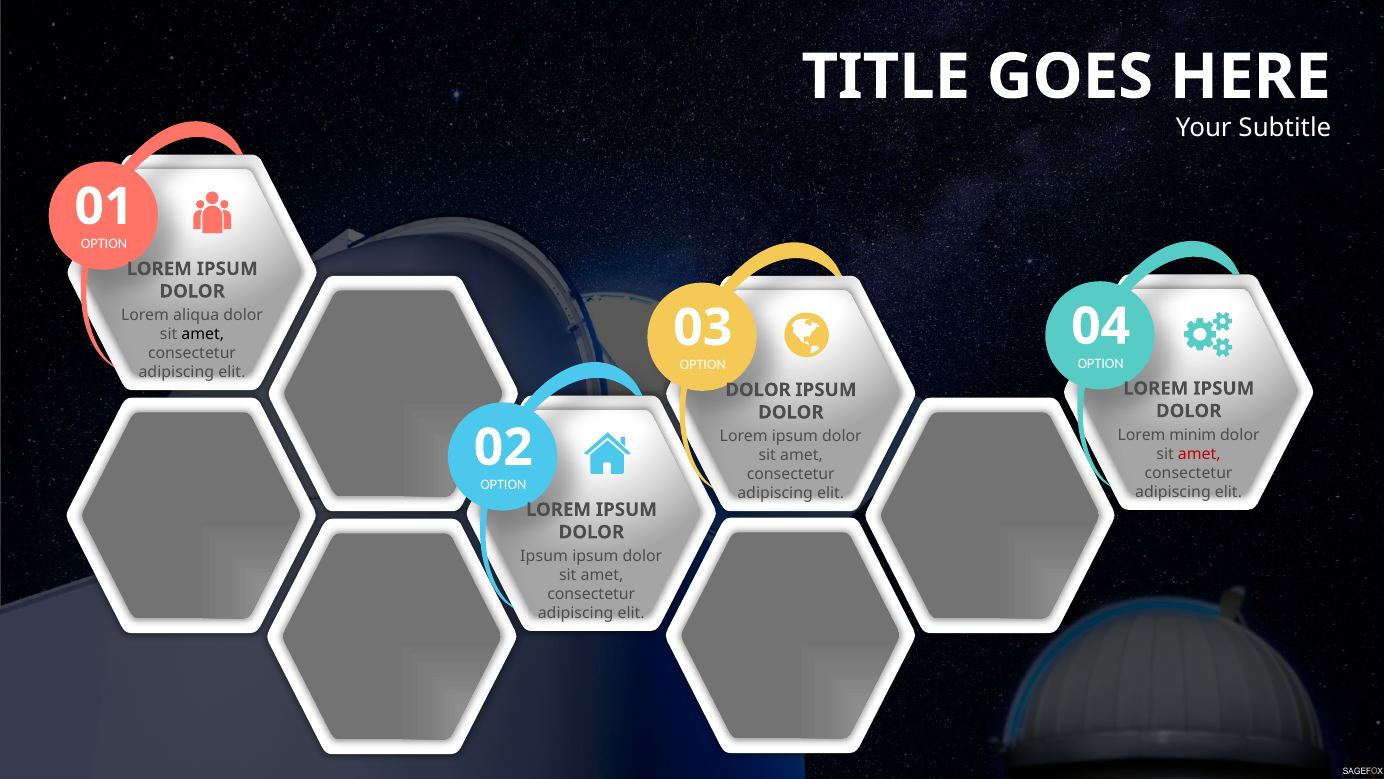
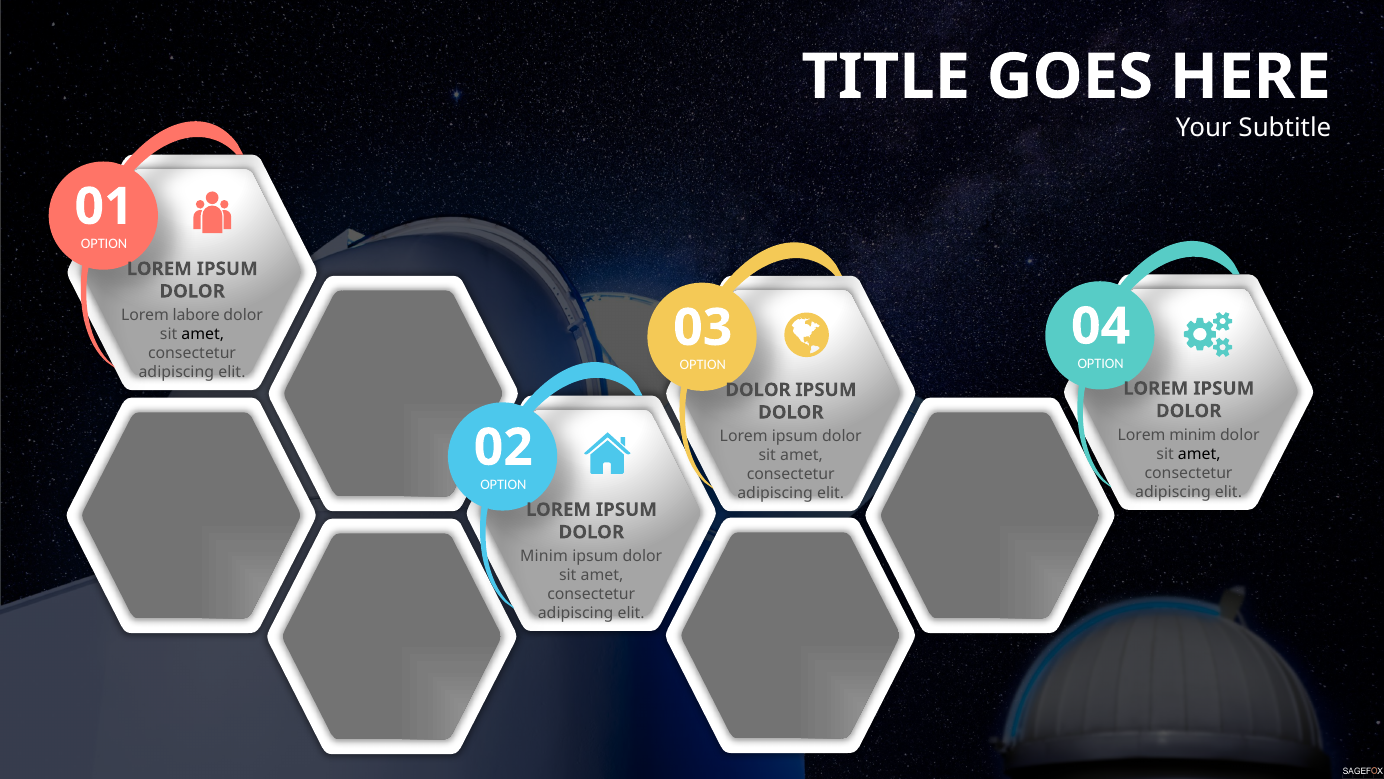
aliqua: aliqua -> labore (196, 315)
amet colour: red -> black (1199, 454)
Ipsum: Ipsum -> Minim (544, 556)
